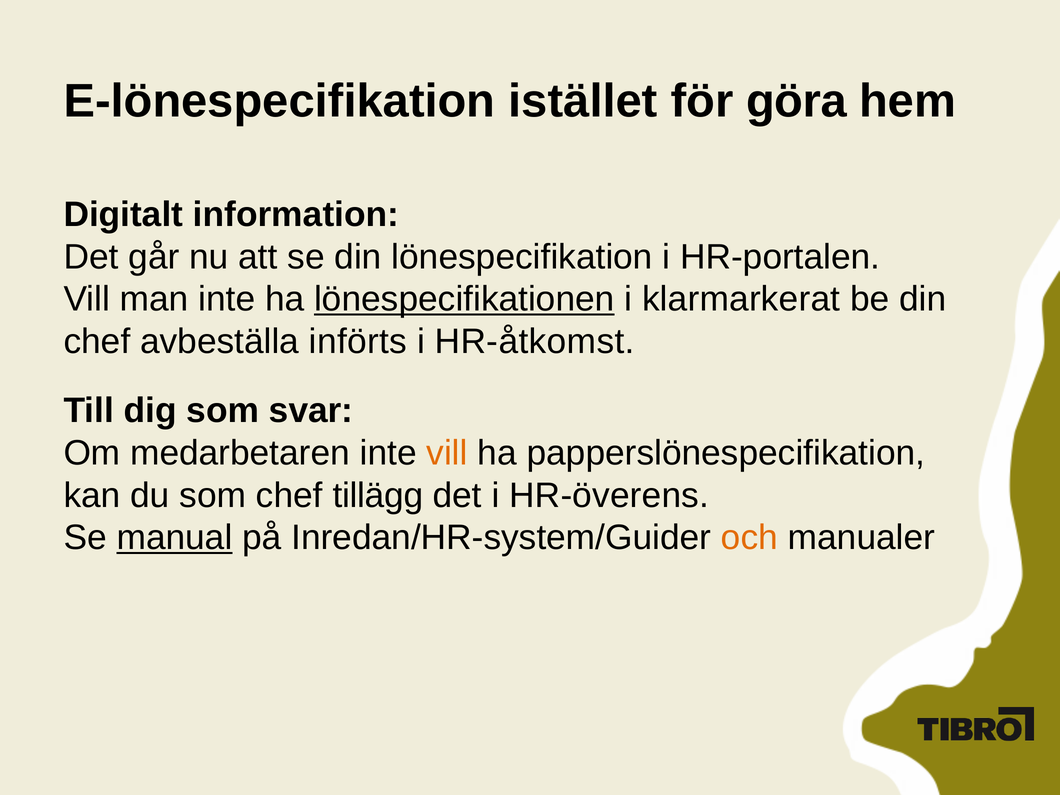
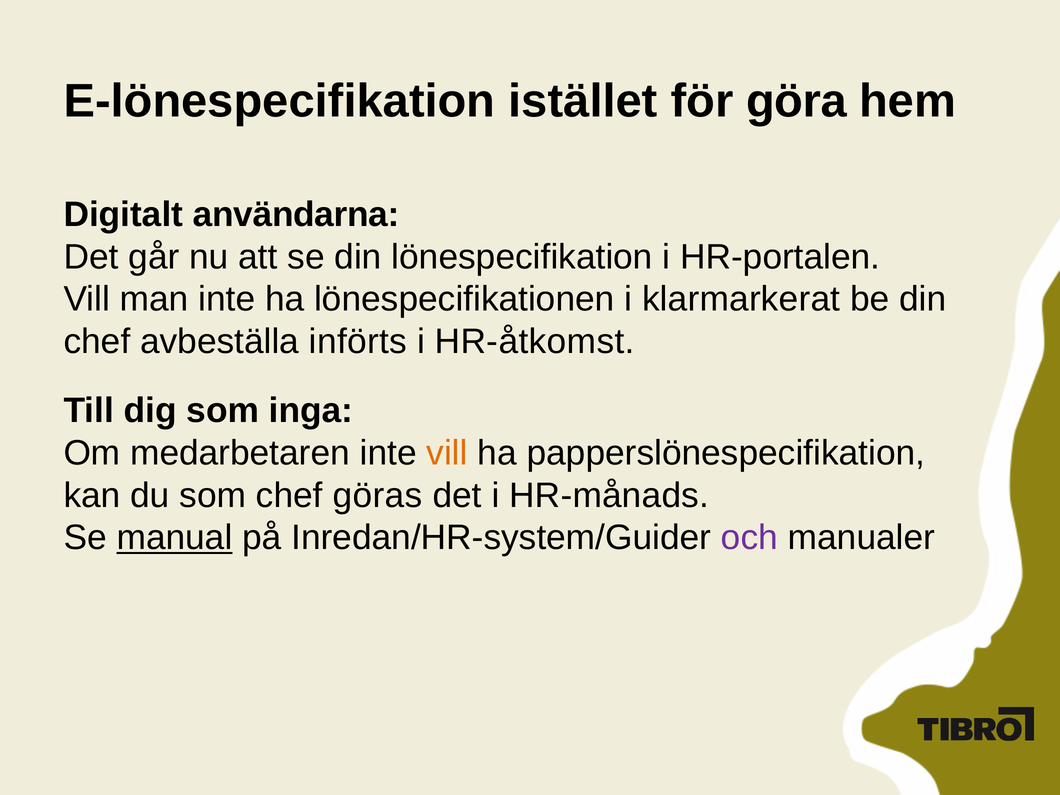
information: information -> användarna (296, 214)
lönespecifikationen underline: present -> none (464, 299)
svar: svar -> inga (311, 411)
tillägg: tillägg -> göras (378, 495)
HR-överens: HR-överens -> HR-månads (609, 495)
och colour: orange -> purple (750, 538)
